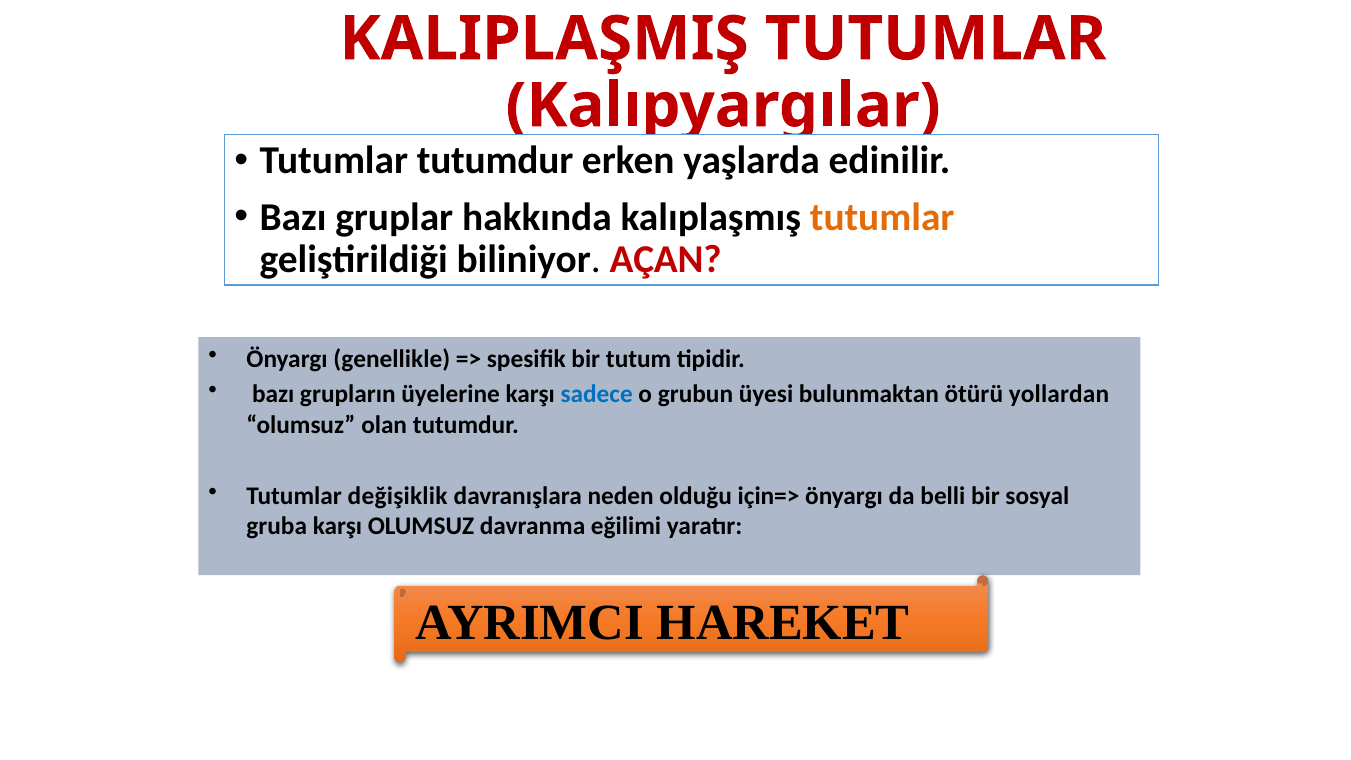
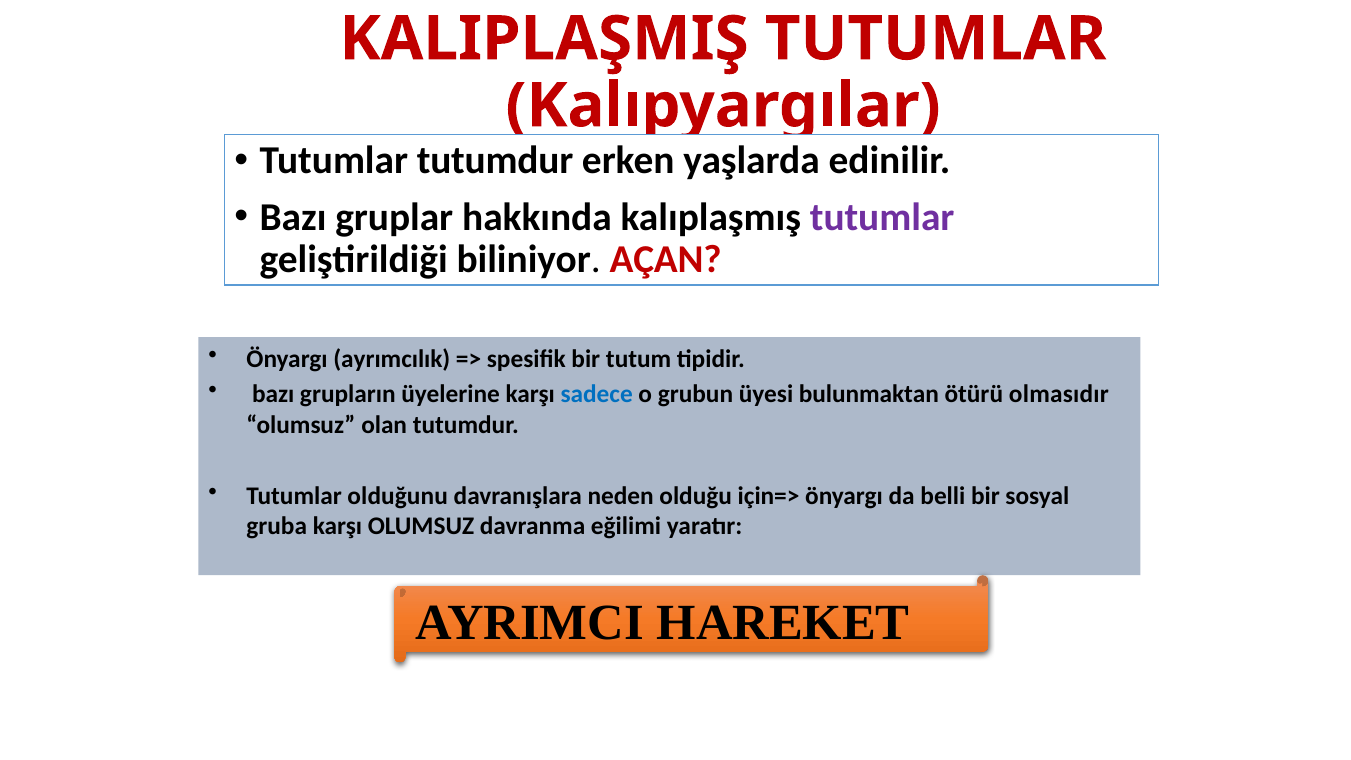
tutumlar colour: orange -> purple (882, 217)
genellikle: genellikle -> ayrımcılık (392, 359)
yollardan: yollardan -> olmasıdır (1059, 395)
değişiklik: değişiklik -> olduğunu (398, 496)
